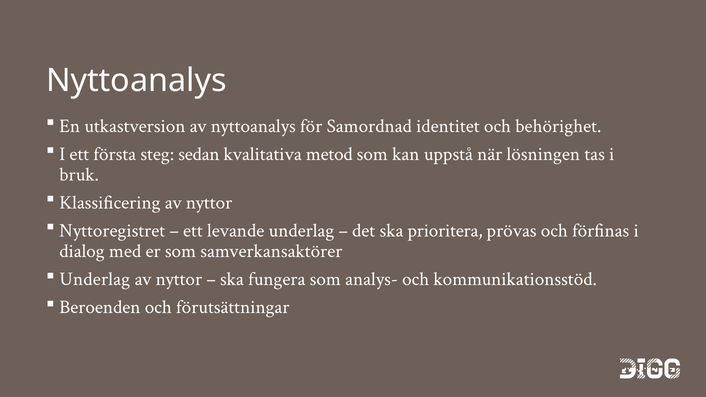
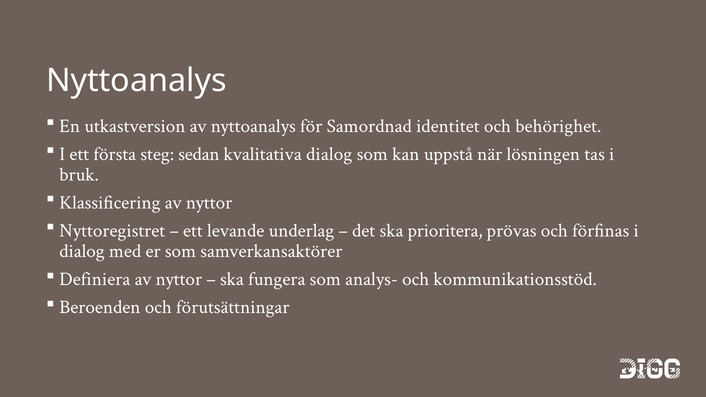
kvalitativa metod: metod -> dialog (329, 154)
Underlag: Underlag -> Definiera (95, 279)
